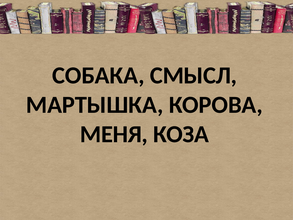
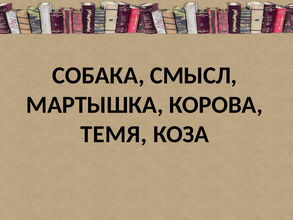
МЕНЯ: МЕНЯ -> ТЕМЯ (114, 134)
